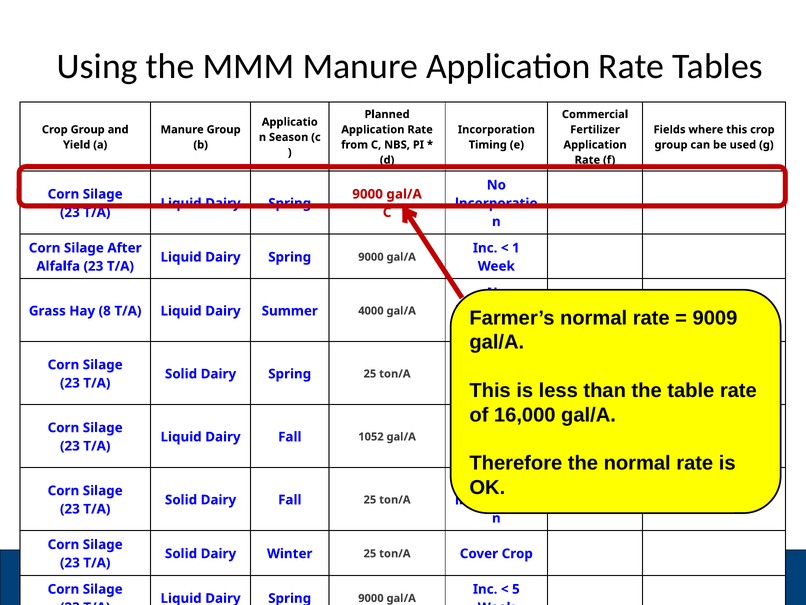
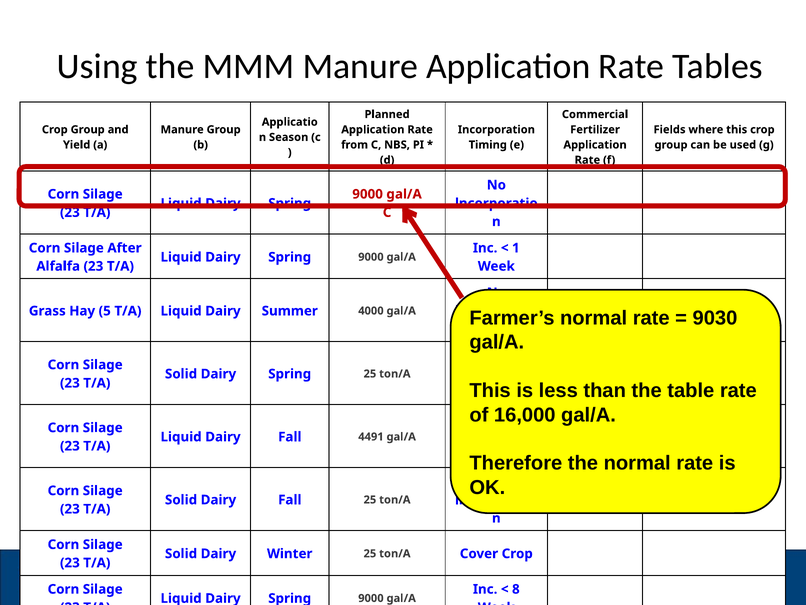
8: 8 -> 5 (105, 311)
9009: 9009 -> 9030 (715, 318)
1052: 1052 -> 4491 (371, 436)
5: 5 -> 8 (516, 589)
